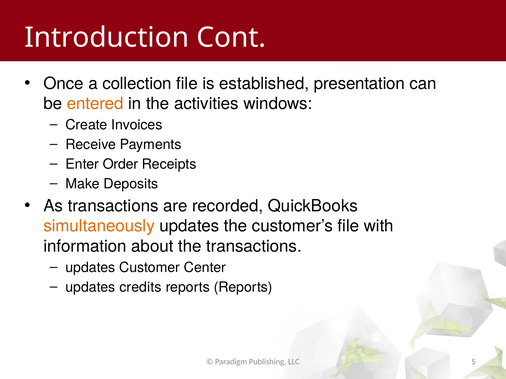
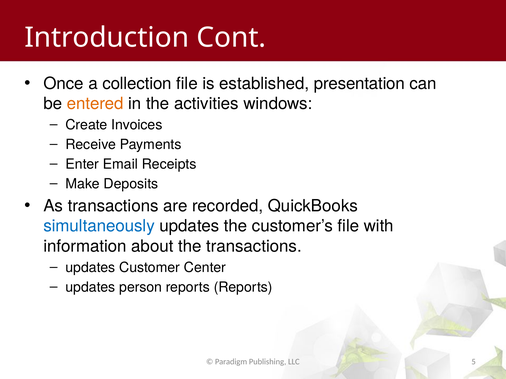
Order: Order -> Email (120, 164)
simultaneously colour: orange -> blue (99, 226)
credits: credits -> person (141, 287)
